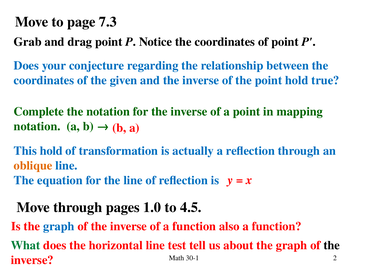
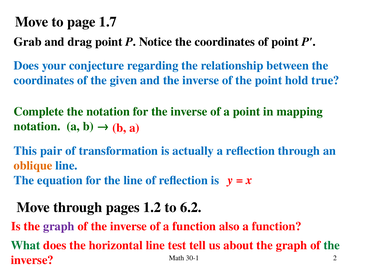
7.3: 7.3 -> 1.7 (108, 22)
This hold: hold -> pair (51, 151)
1.0: 1.0 -> 1.2 (152, 207)
4.5: 4.5 -> 6.2 (191, 207)
graph colour: blue -> purple (59, 226)
the colour: black -> green (332, 245)
